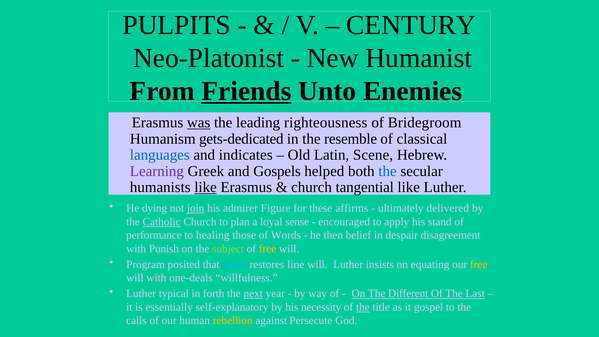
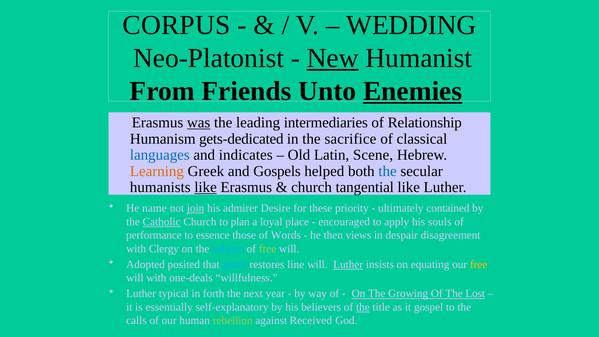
PULPITS: PULPITS -> CORPUS (176, 25)
CENTURY: CENTURY -> WEDDING (411, 25)
New underline: none -> present (333, 58)
Friends underline: present -> none (246, 91)
Enemies underline: none -> present (413, 91)
righteousness: righteousness -> intermediaries (326, 123)
Bridegroom: Bridegroom -> Relationship (425, 123)
resemble: resemble -> sacrifice (350, 139)
Learning colour: purple -> orange (157, 171)
dying: dying -> name (154, 208)
Figure: Figure -> Desire (276, 208)
affirms: affirms -> priority (352, 208)
delivered: delivered -> contained (448, 208)
sense: sense -> place (297, 222)
stand: stand -> souls (440, 222)
healing: healing -> essence (213, 235)
belief: belief -> views (359, 235)
Punish: Punish -> Clergy (164, 249)
subject colour: light green -> light blue (228, 249)
free colour: yellow -> light green (268, 249)
Program: Program -> Adopted (145, 264)
Luther underline: none -> present (348, 264)
next underline: present -> none (253, 294)
Different: Different -> Growing (408, 294)
Last: Last -> Lost (475, 294)
necessity: necessity -> believers (321, 307)
rebellion colour: yellow -> light green (233, 320)
Persecute: Persecute -> Received (311, 320)
